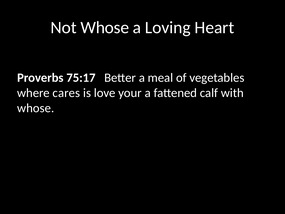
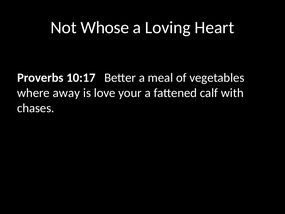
75:17: 75:17 -> 10:17 (81, 78)
cares: cares -> away (66, 93)
whose: whose -> chases (36, 108)
